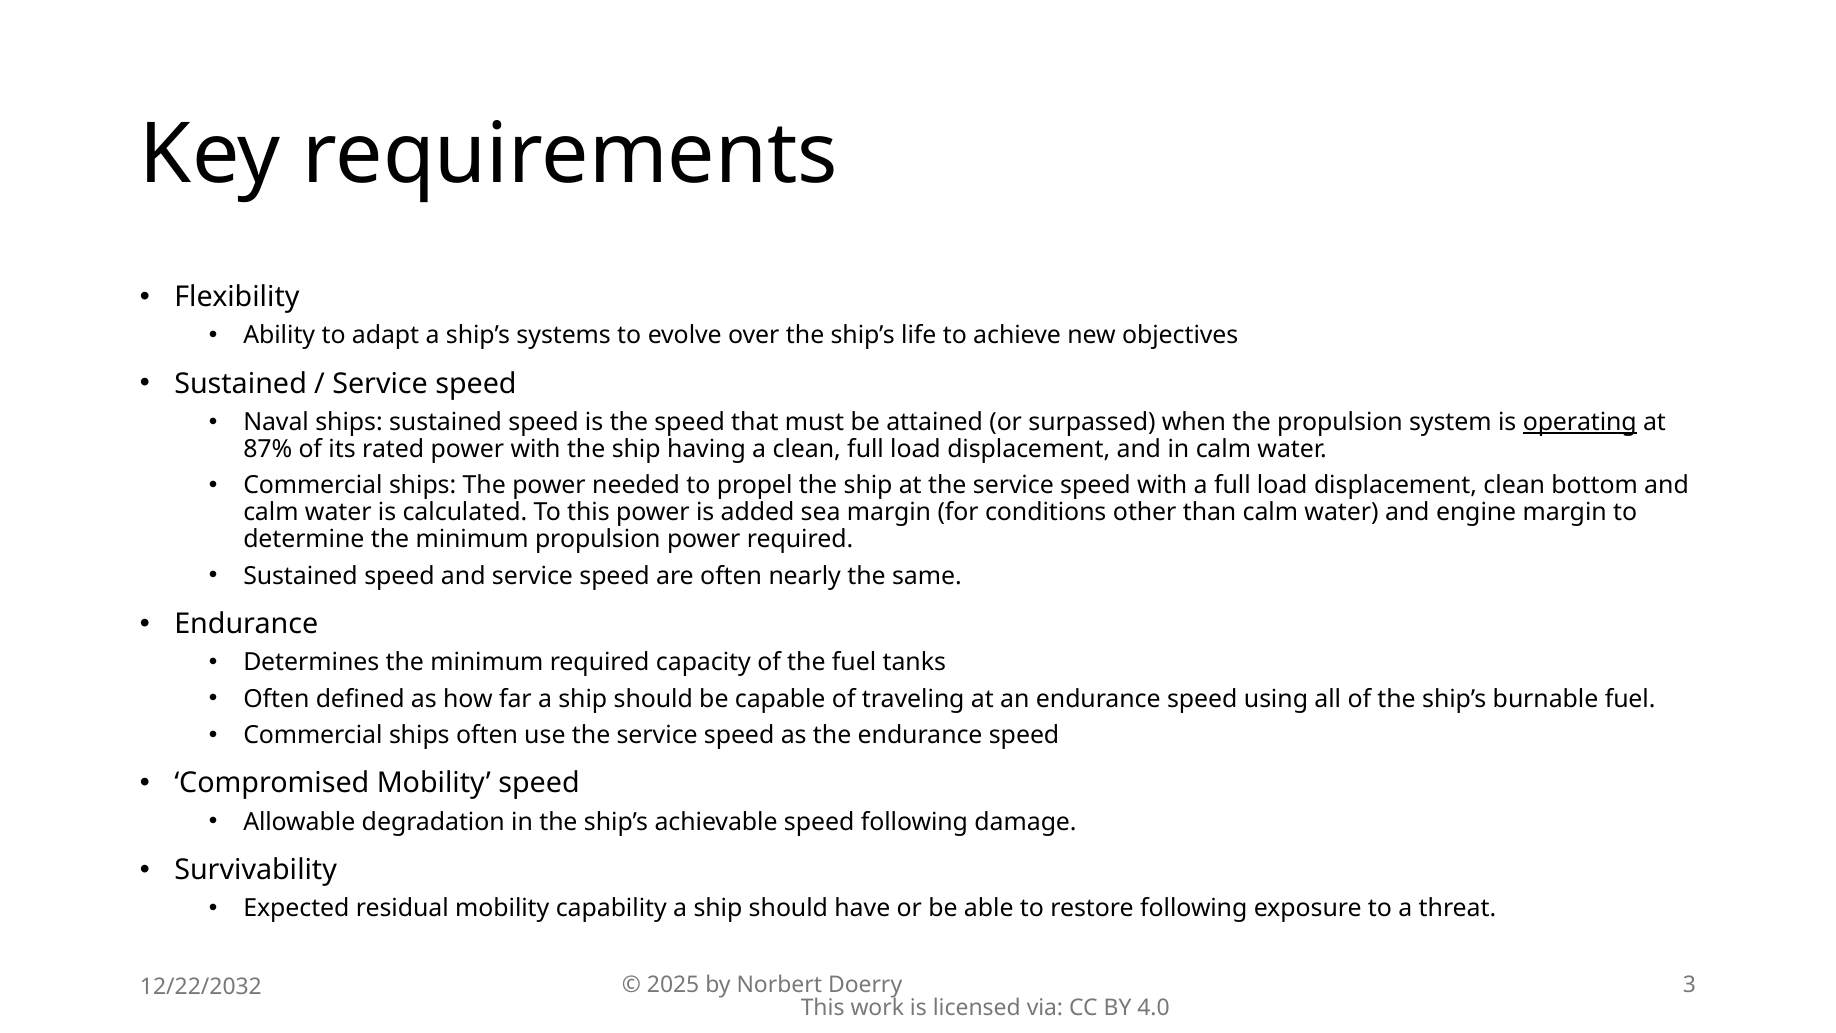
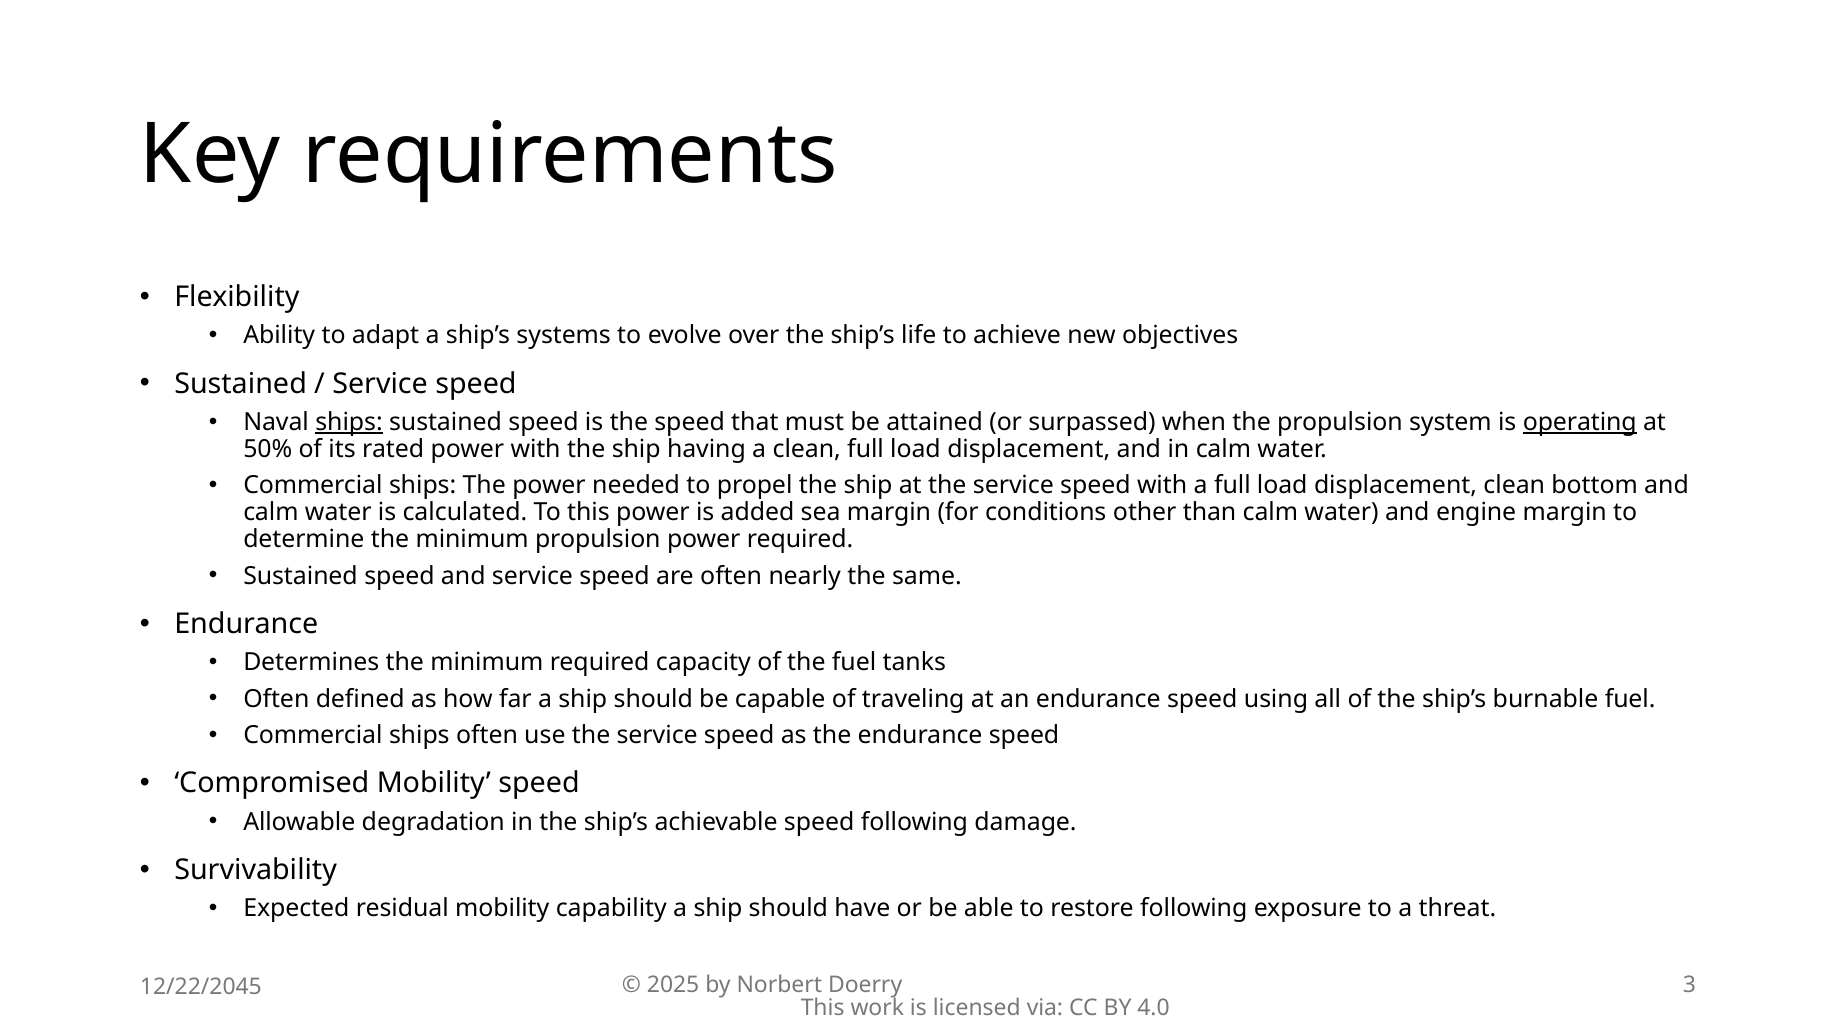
ships underline: none -> present (349, 422)
87%: 87% -> 50% (268, 449)
12/22/2032: 12/22/2032 -> 12/22/2045 (201, 986)
